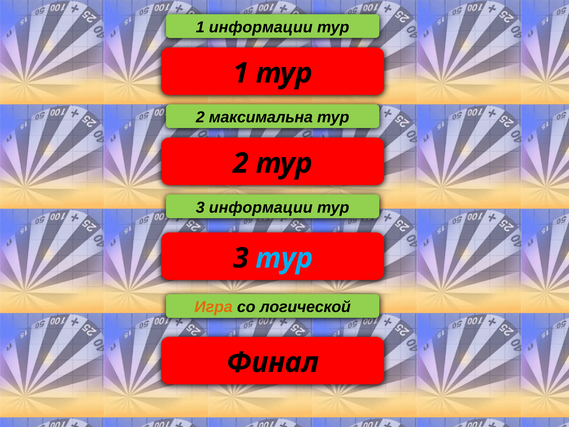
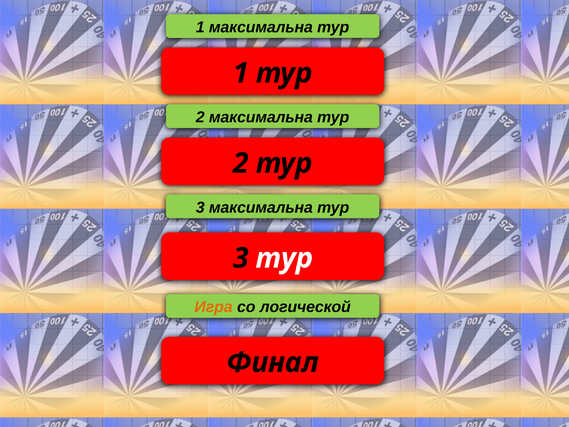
1 информации: информации -> максимальна (261, 27)
3 информации: информации -> максимальна (261, 207)
тур colour: light blue -> white (284, 258)
